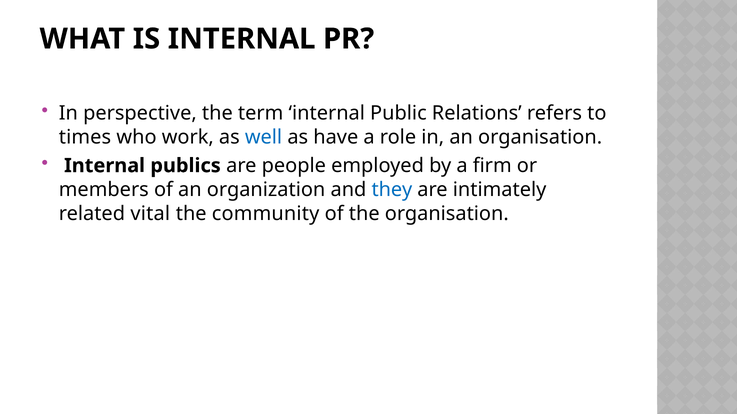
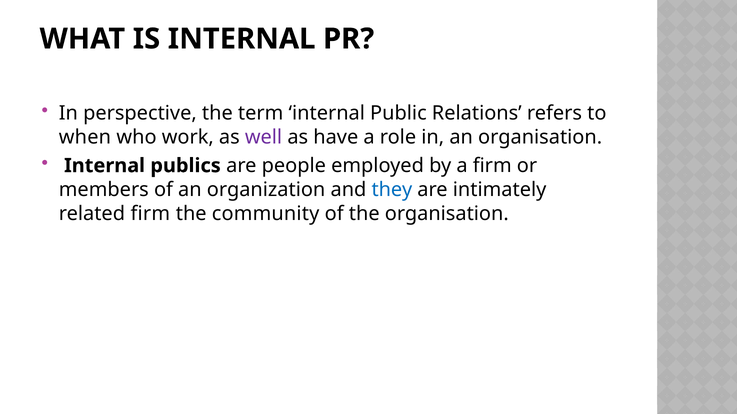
times: times -> when (85, 137)
well colour: blue -> purple (264, 137)
related vital: vital -> firm (150, 214)
